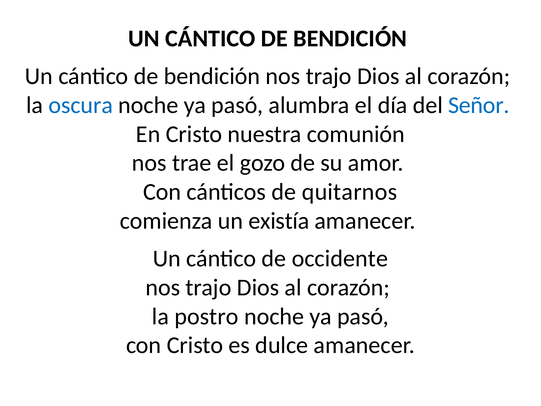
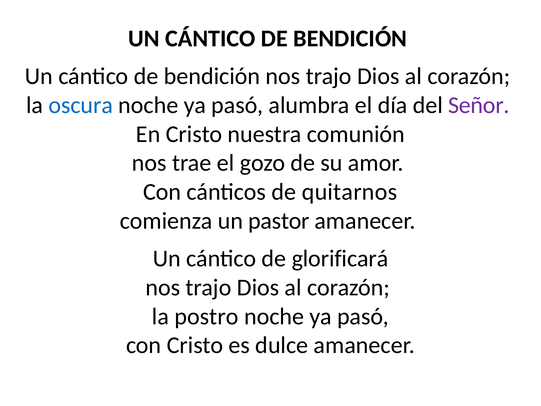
Señor colour: blue -> purple (479, 105)
existía: existía -> pastor (279, 221)
occidente: occidente -> glorificará (340, 258)
